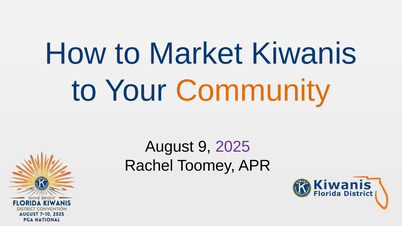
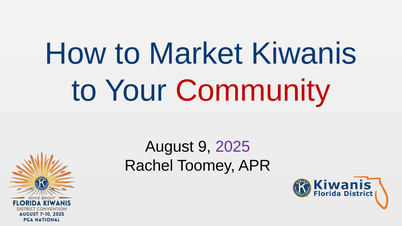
Community colour: orange -> red (253, 91)
